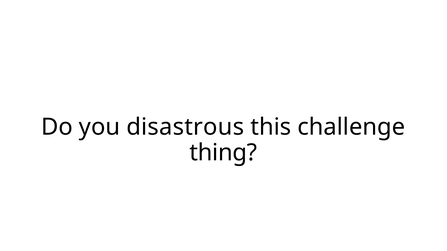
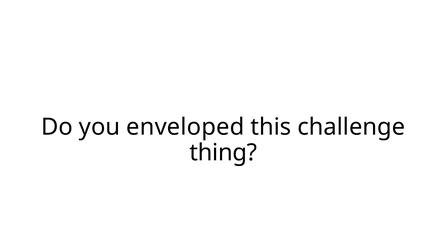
disastrous: disastrous -> enveloped (185, 127)
